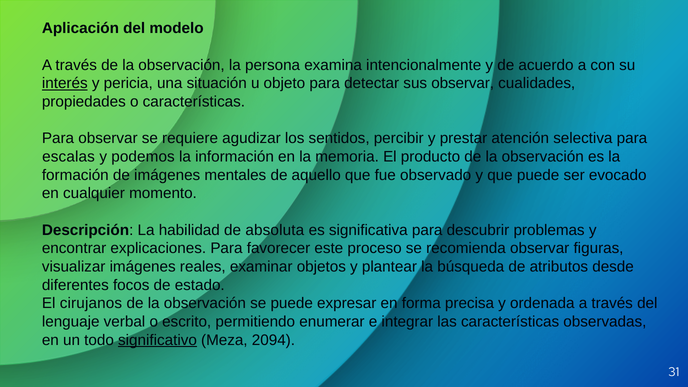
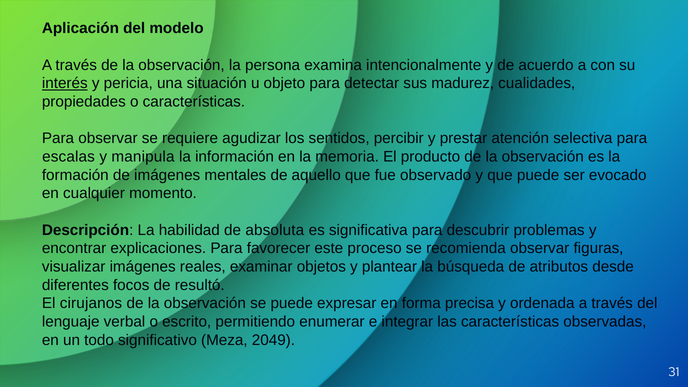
sus observar: observar -> madurez (463, 83)
podemos: podemos -> manipula (143, 157)
estado: estado -> resultó (200, 285)
significativo underline: present -> none (157, 340)
2094: 2094 -> 2049 (273, 340)
